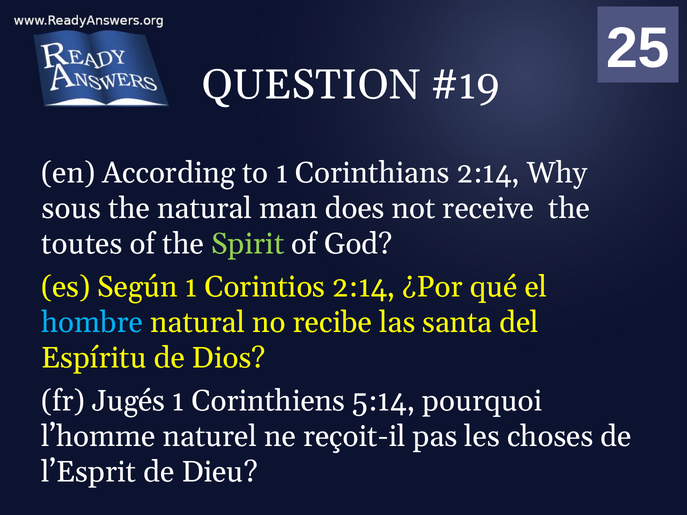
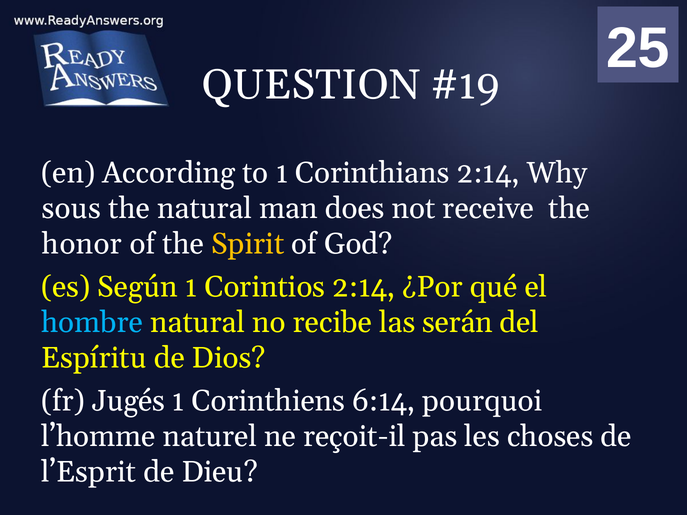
toutes: toutes -> honor (82, 244)
Spirit colour: light green -> yellow (248, 244)
santa: santa -> serán (457, 323)
5:14: 5:14 -> 6:14 (384, 401)
